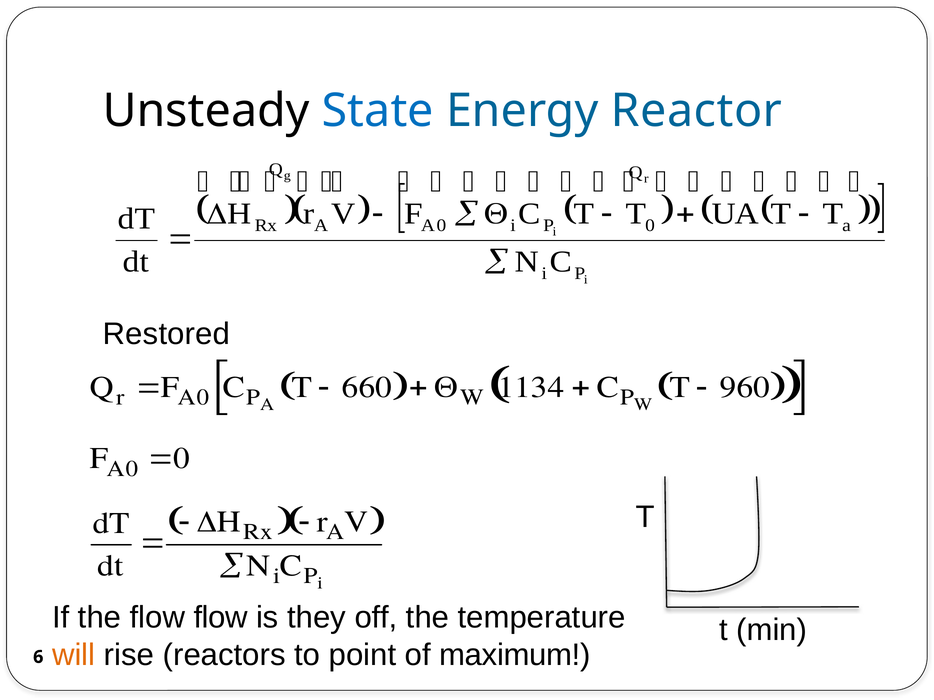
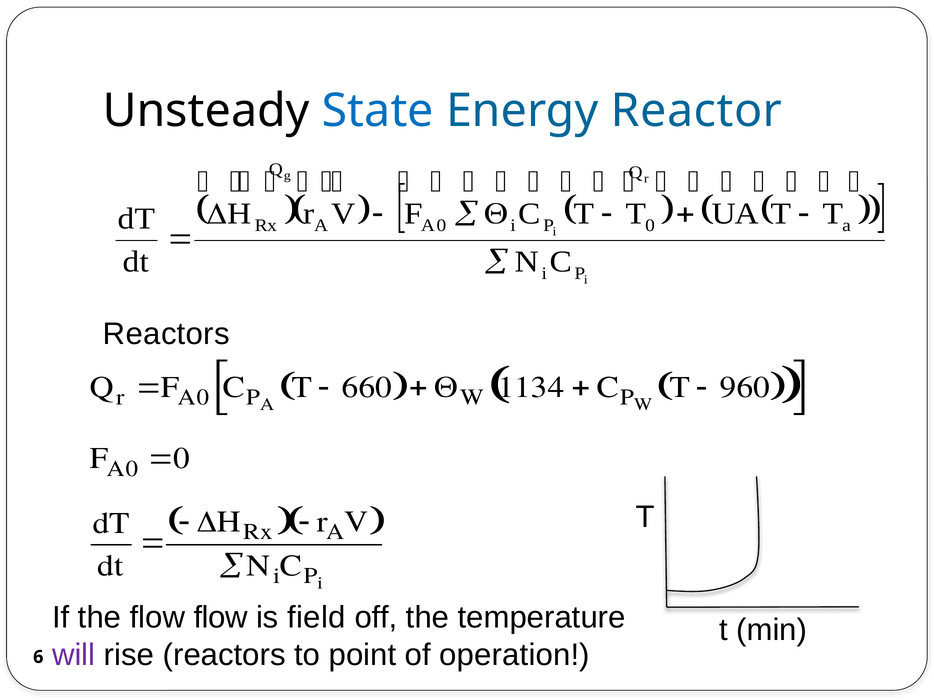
Restored: Restored -> Reactors (166, 334)
they: they -> field (316, 618)
will colour: orange -> purple (74, 655)
maximum: maximum -> operation (515, 655)
